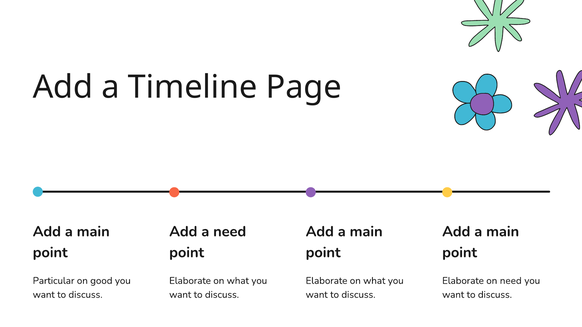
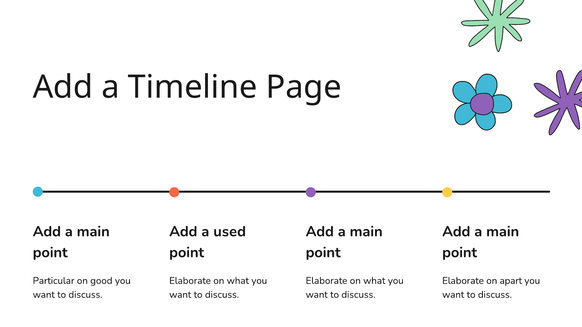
a need: need -> used (230, 232)
on need: need -> apart (511, 281)
